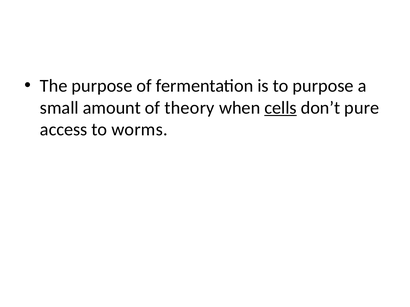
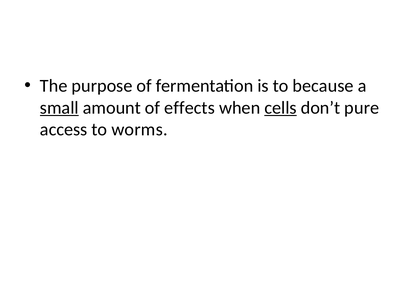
to purpose: purpose -> because (323, 86)
small underline: none -> present (59, 108)
theory: theory -> effects (190, 108)
